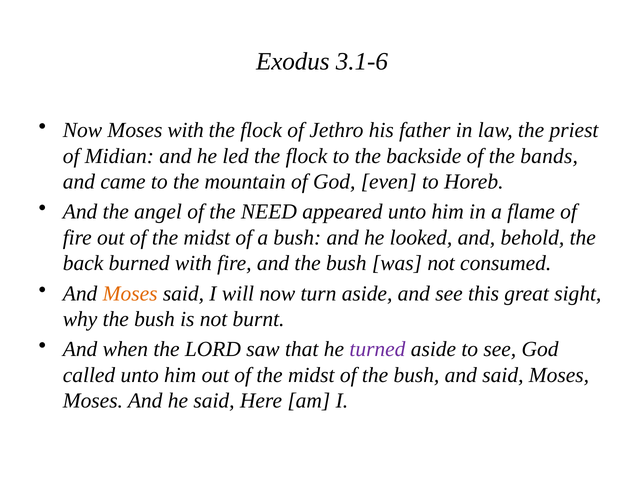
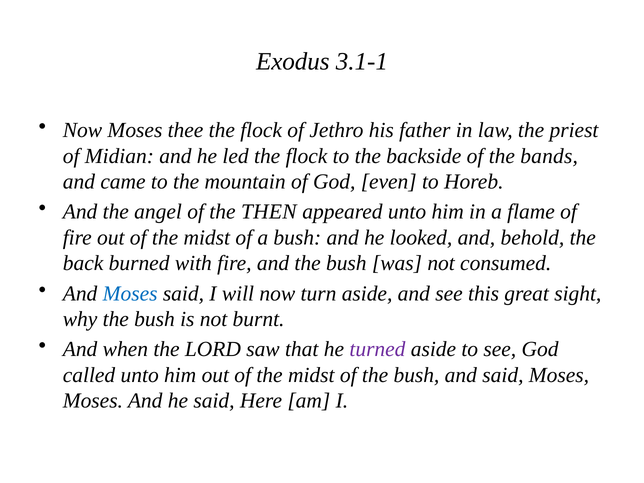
3.1-6: 3.1-6 -> 3.1-1 (362, 61)
Moses with: with -> thee (186, 130)
NEED: NEED -> THEN (269, 212)
Moses colour: orange -> blue (130, 293)
